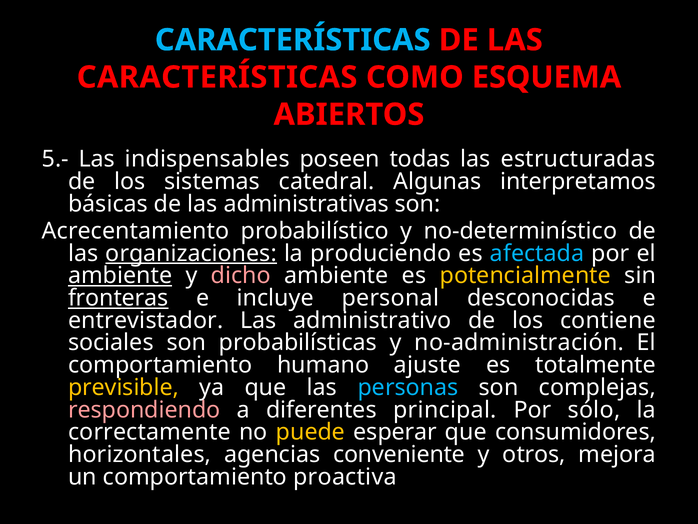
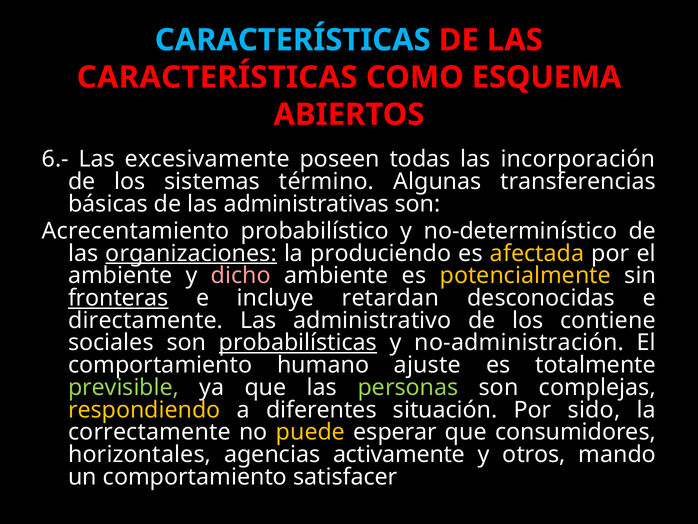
5.-: 5.- -> 6.- (55, 159)
indispensables: indispensables -> excesivamente (207, 159)
estructuradas: estructuradas -> incorporación (578, 159)
catedral: catedral -> término (327, 181)
interpretamos: interpretamos -> transferencias (578, 181)
afectada colour: light blue -> yellow (537, 253)
ambiente underline: present -> none (120, 275)
personal: personal -> retardan (390, 298)
entrevistador: entrevistador -> directamente (146, 320)
probabilísticas underline: none -> present (298, 342)
previsible colour: yellow -> light green (123, 387)
personas colour: light blue -> light green (408, 387)
respondiendo colour: pink -> yellow (144, 409)
principal: principal -> situación (445, 409)
sólo: sólo -> sido (594, 409)
conveniente: conveniente -> activamente (399, 454)
mejora: mejora -> mando (617, 454)
proactiva: proactiva -> satisfacer (345, 477)
